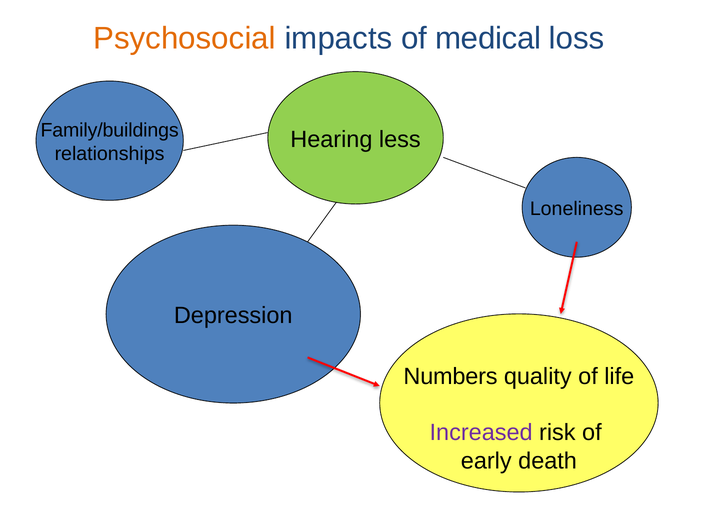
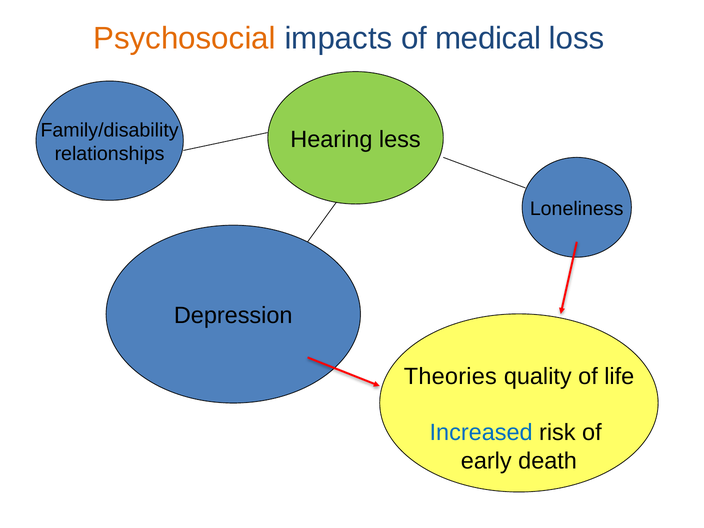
Family/buildings: Family/buildings -> Family/disability (110, 130)
Numbers: Numbers -> Theories (450, 376)
Increased colour: purple -> blue (481, 433)
